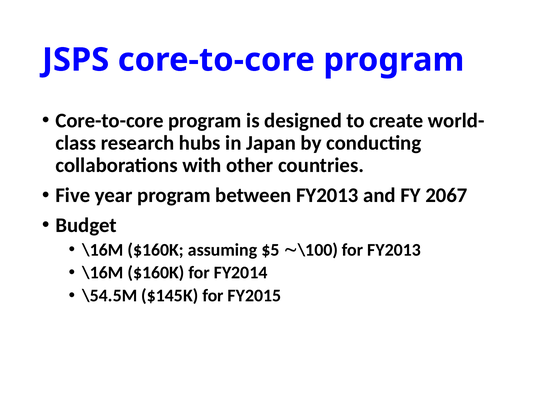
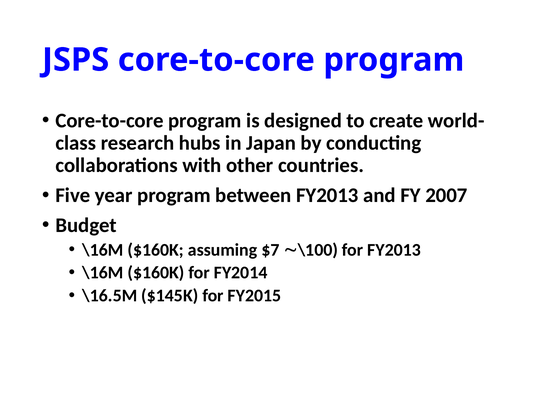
2067: 2067 -> 2007 (446, 195)
$5: $5 -> $7 (270, 250)
\54.5M: \54.5M -> \16.5M (110, 296)
